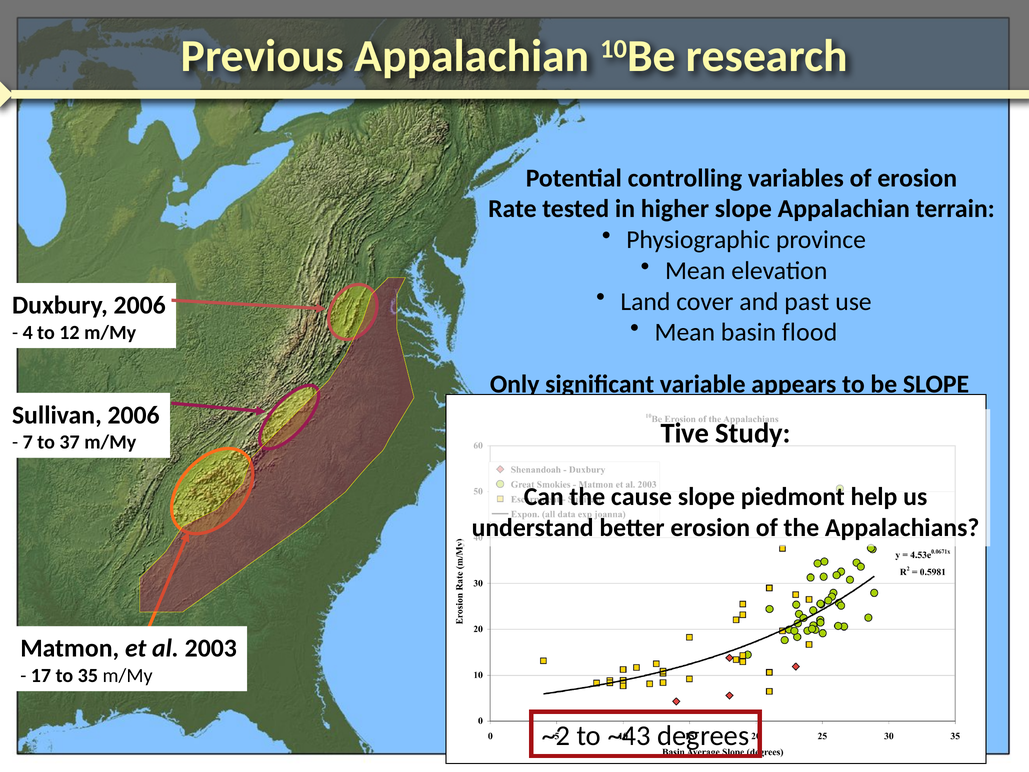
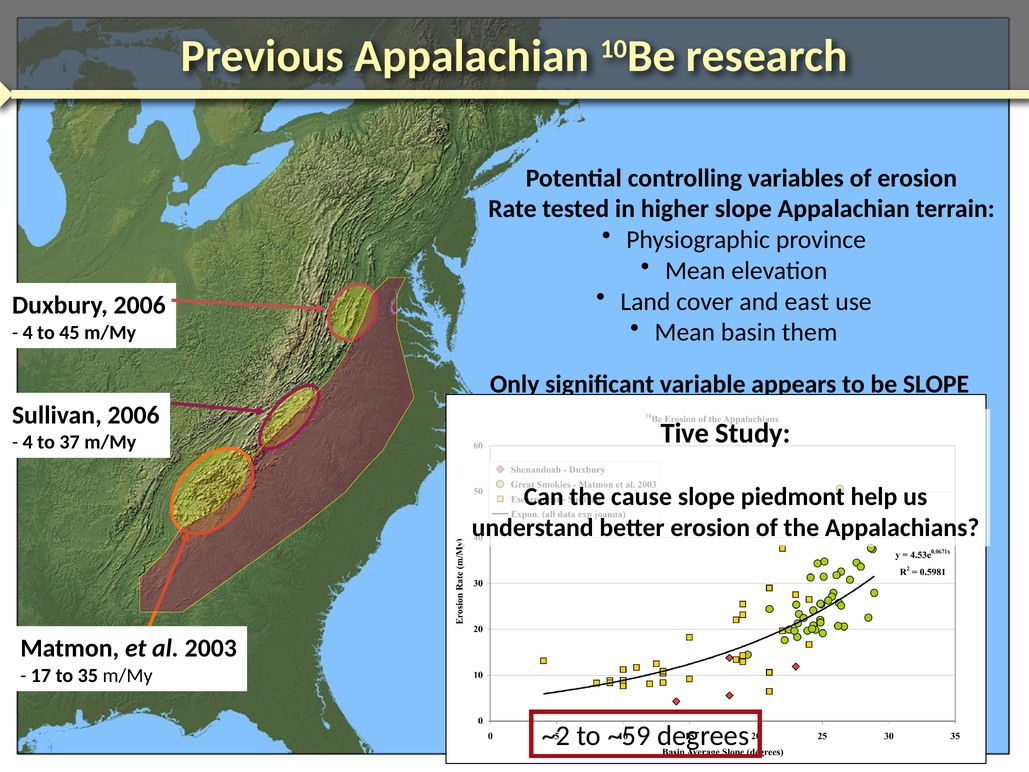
past: past -> east (807, 302)
flood: flood -> them (810, 332)
12: 12 -> 45 (69, 332)
7: 7 -> 4 (28, 442)
~43: ~43 -> ~59 (629, 736)
